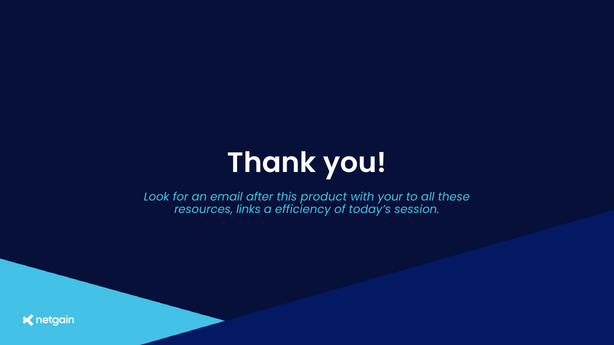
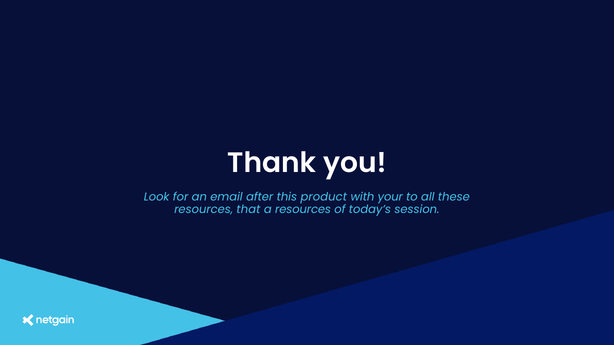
links: links -> that (248, 210)
a efficiency: efficiency -> resources (303, 210)
